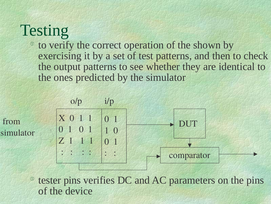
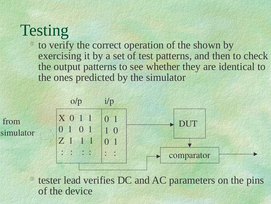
tester pins: pins -> lead (72, 179)
